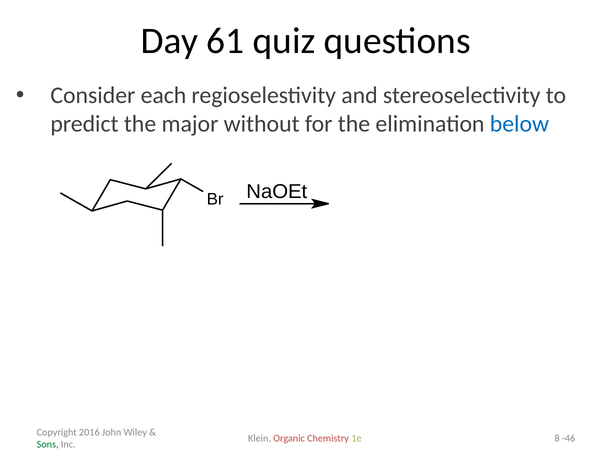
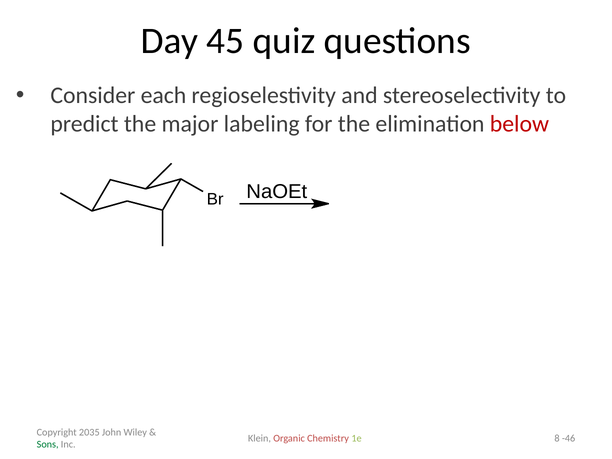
61: 61 -> 45 (225, 41)
without: without -> labeling (262, 124)
below colour: blue -> red (519, 124)
2016: 2016 -> 2035 (89, 432)
